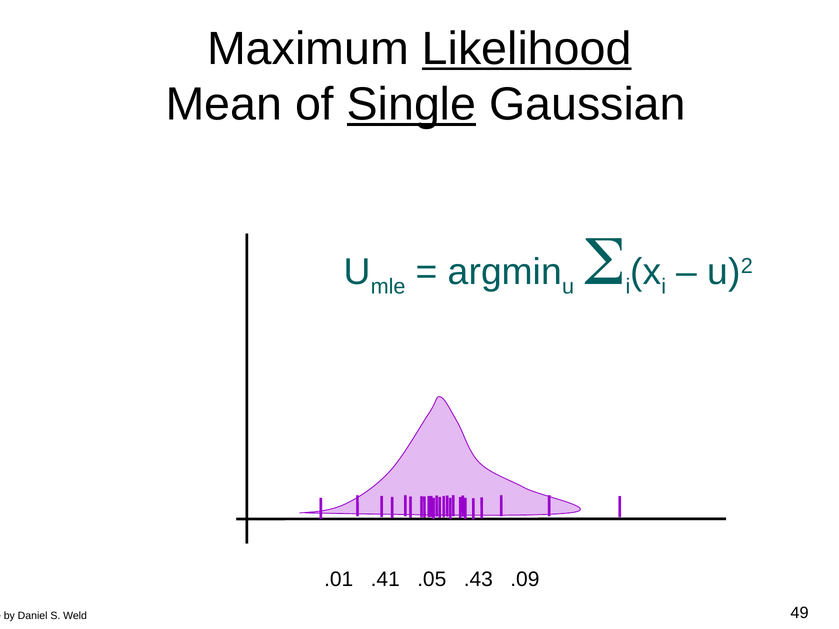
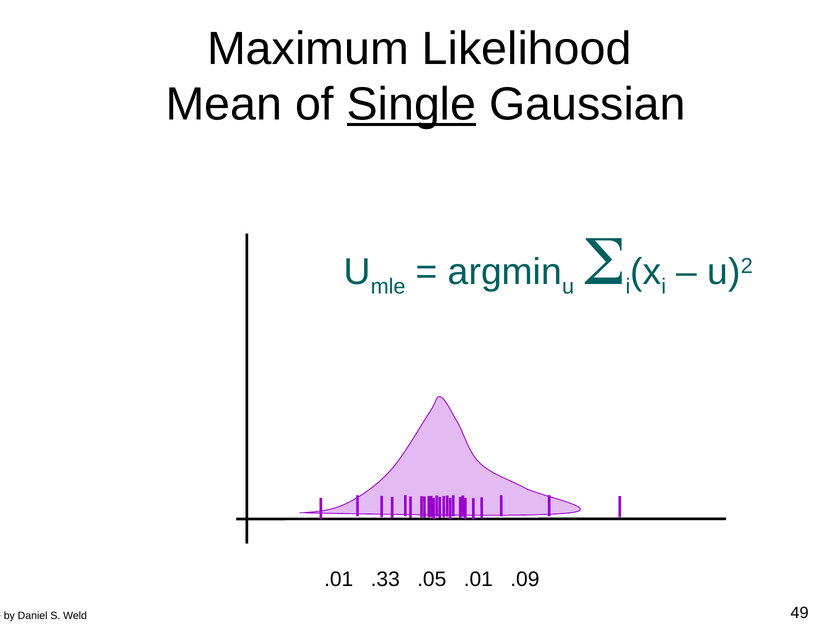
Likelihood underline: present -> none (527, 49)
.41: .41 -> .33 (385, 579)
.05 .43: .43 -> .01 (478, 579)
